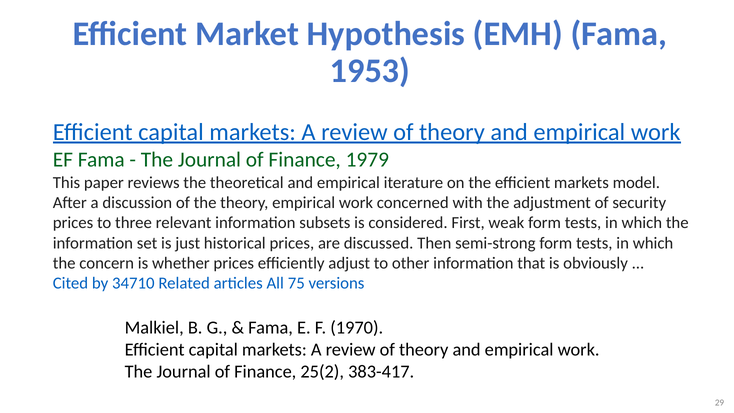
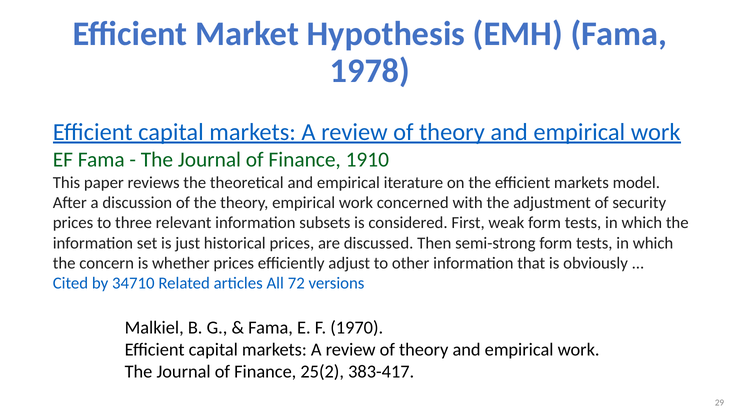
1953: 1953 -> 1978 (370, 71)
1979: 1979 -> 1910 (367, 160)
75: 75 -> 72 (296, 283)
